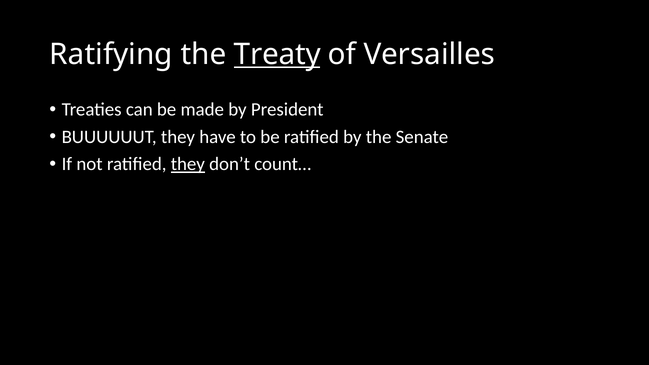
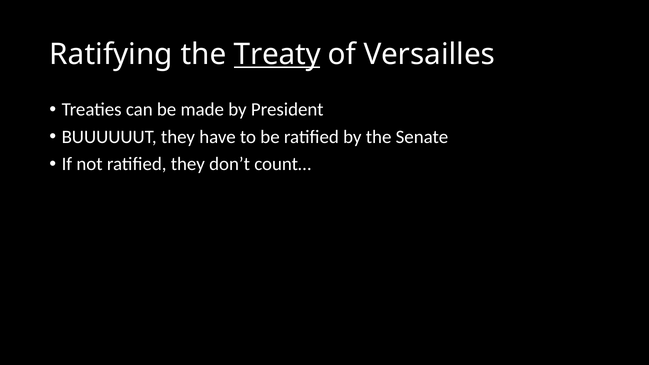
they underline: present -> none (188, 164)
